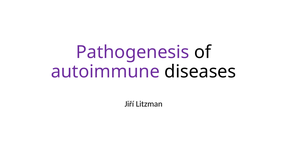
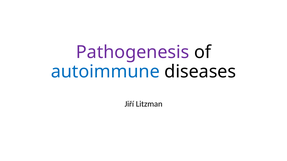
autoimmune colour: purple -> blue (105, 72)
